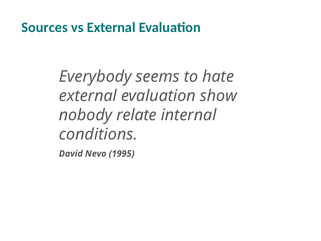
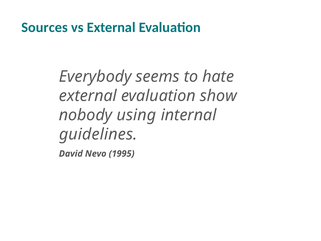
relate: relate -> using (136, 115)
conditions: conditions -> guidelines (98, 134)
